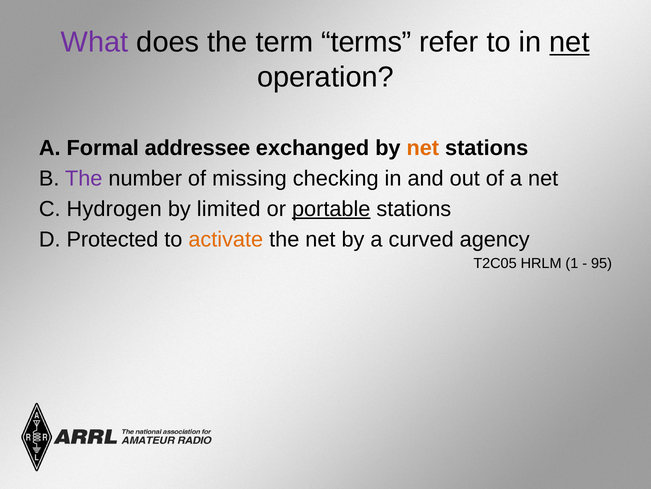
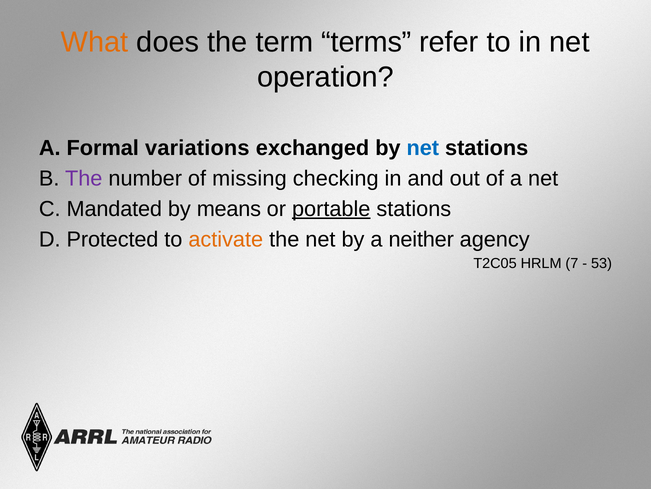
What colour: purple -> orange (95, 42)
net underline: present -> none (569, 42)
addressee: addressee -> variations (197, 148)
net colour: orange -> blue (423, 148)
Hydrogen: Hydrogen -> Mandated (114, 209)
limited: limited -> means (229, 209)
curved: curved -> neither (421, 239)
1: 1 -> 7 (572, 263)
95: 95 -> 53 (602, 263)
